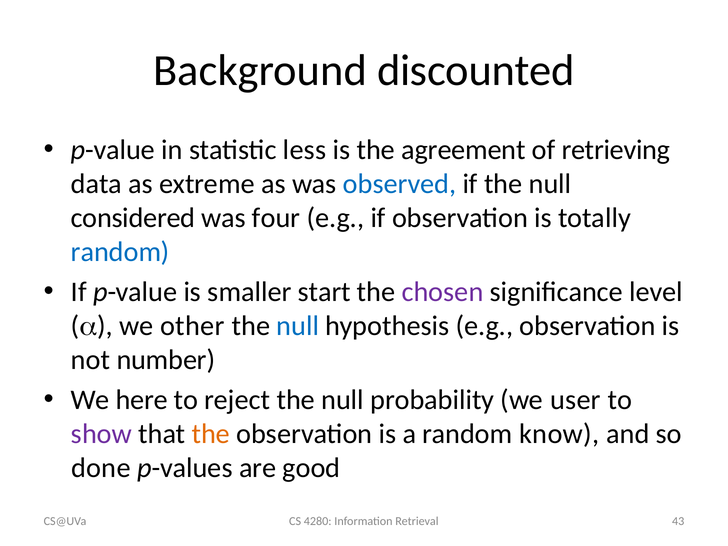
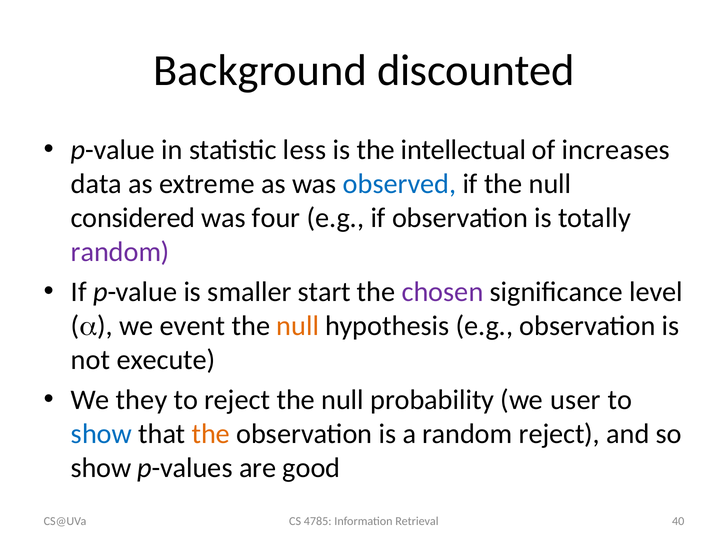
agreement: agreement -> intellectual (464, 150)
retrieving: retrieving -> increases (616, 150)
random colour: blue -> purple (120, 252)
other: other -> event (192, 326)
null colour: blue -> orange (298, 326)
number: number -> execute (166, 360)
here: here -> they (141, 400)
show colour: purple -> blue (101, 434)
random know: know -> reject (559, 434)
done: done -> show (101, 468)
4280: 4280 -> 4785 (318, 521)
43: 43 -> 40 (678, 521)
